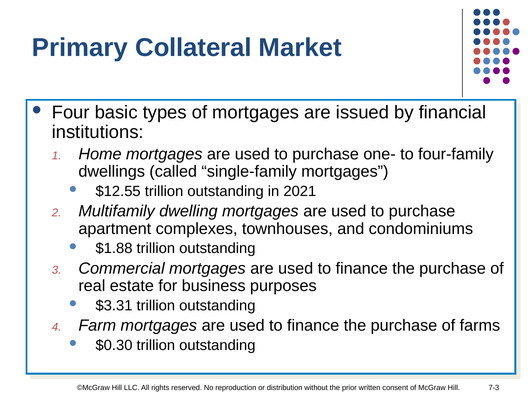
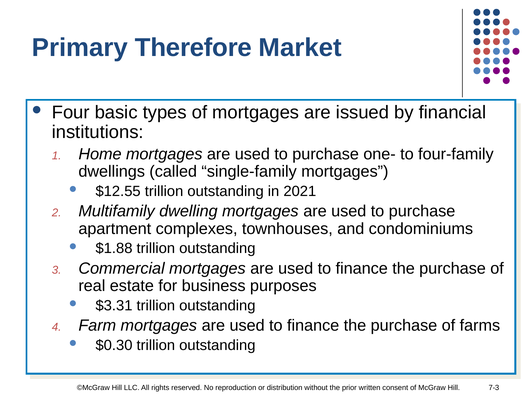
Collateral: Collateral -> Therefore (193, 48)
